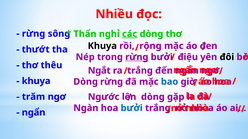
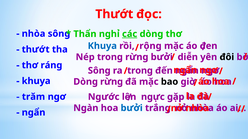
Nhiều: Nhiều -> Thướt (114, 14)
rừng: rừng -> nhòa (34, 34)
Khuya colour: black -> blue (102, 46)
rừng underline: present -> none (137, 57)
điệu: điệu -> diễn (188, 57)
thêu: thêu -> ráng (51, 65)
Ngắt: Ngắt -> Sông (99, 71)
ra trắng: trắng -> trong (140, 71)
bao colour: blue -> black (170, 82)
dòng: dòng -> ngực (153, 97)
